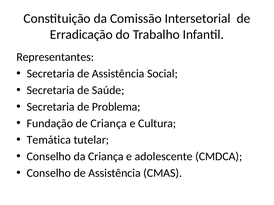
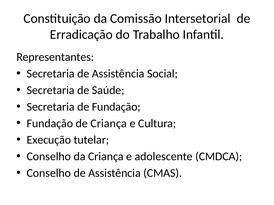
de Problema: Problema -> Fundação (116, 107)
Temática: Temática -> Execução (49, 140)
